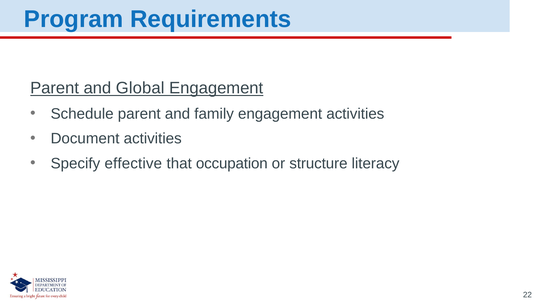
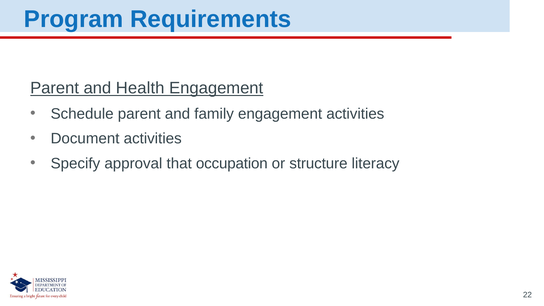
Global: Global -> Health (140, 88)
effective: effective -> approval (133, 163)
